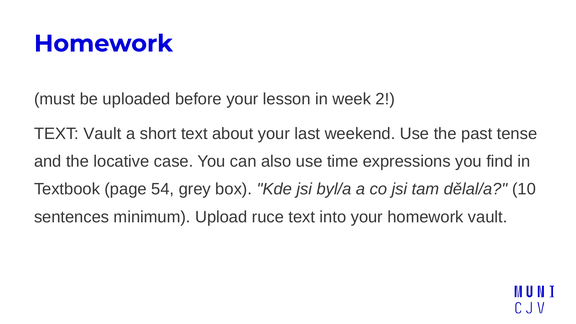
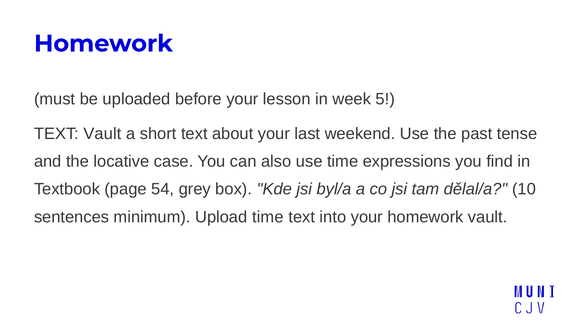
2: 2 -> 5 (385, 99)
Upload ruce: ruce -> time (268, 217)
